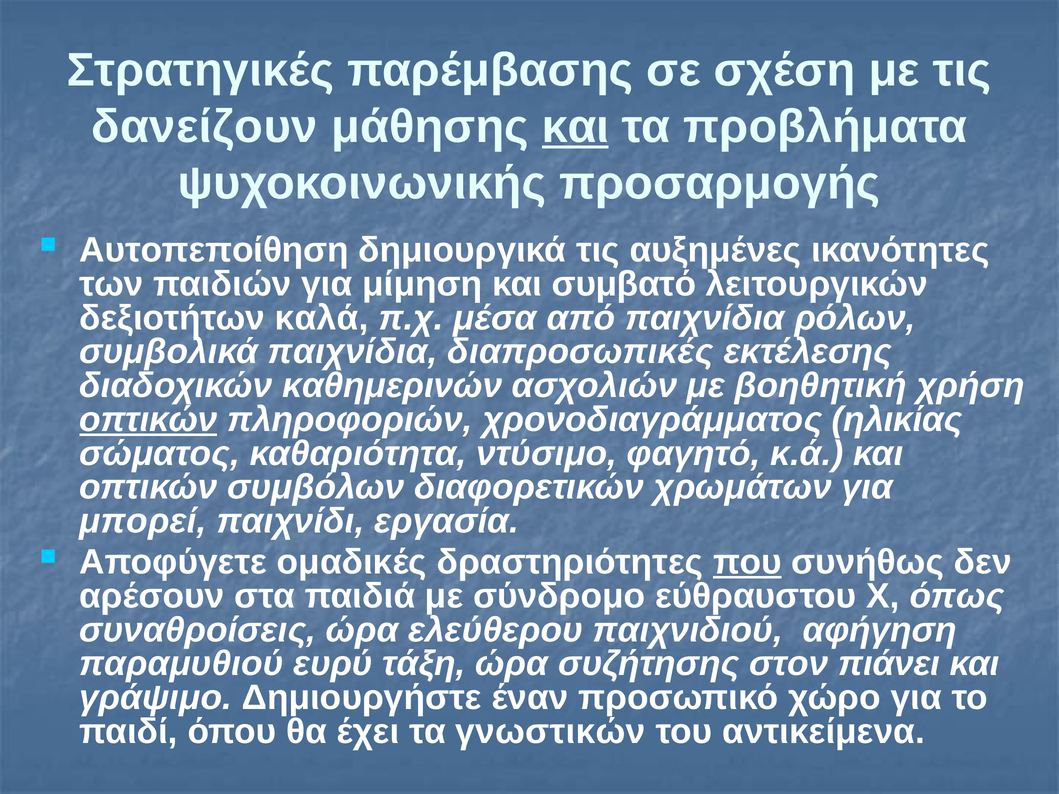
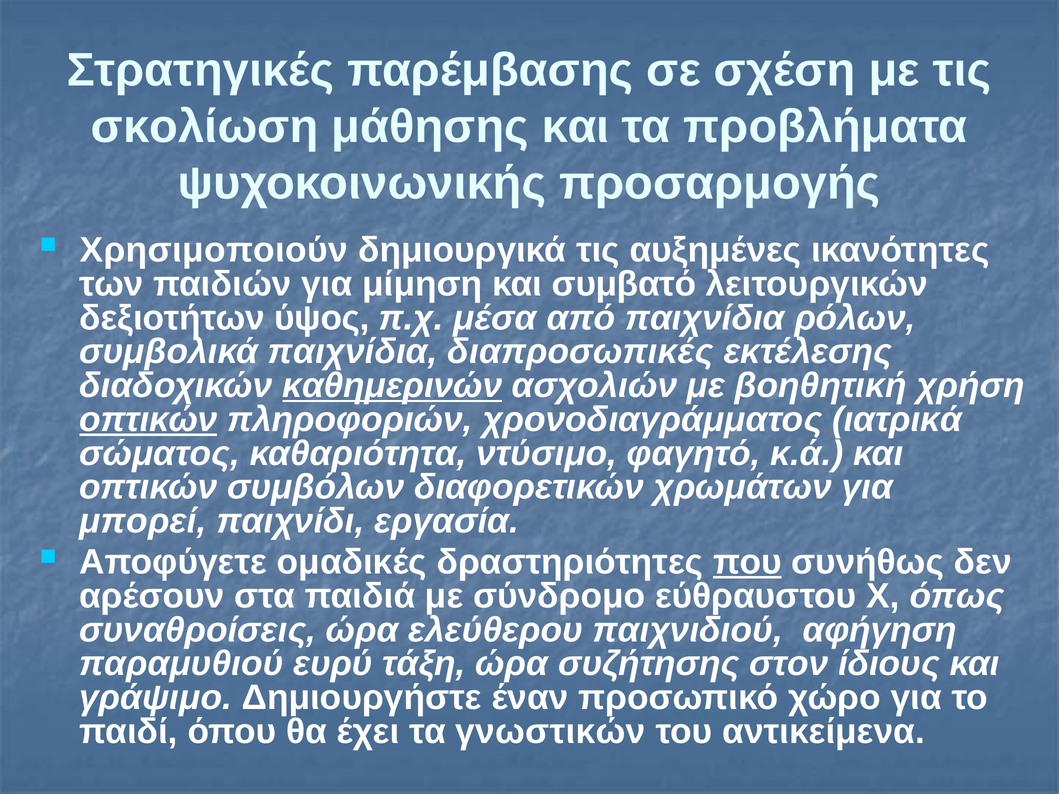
δανείζουν: δανείζουν -> σκολίωση (205, 127)
και underline: present -> none (575, 127)
Αυτοπεποίθηση: Αυτοπεποίθηση -> Χρησιμοποιούν (214, 250)
καλά: καλά -> ύψος (322, 318)
καθημερινών underline: none -> present (392, 386)
ηλικίας: ηλικίας -> ιατρικά (897, 420)
πιάνει: πιάνει -> ίδιους (889, 664)
